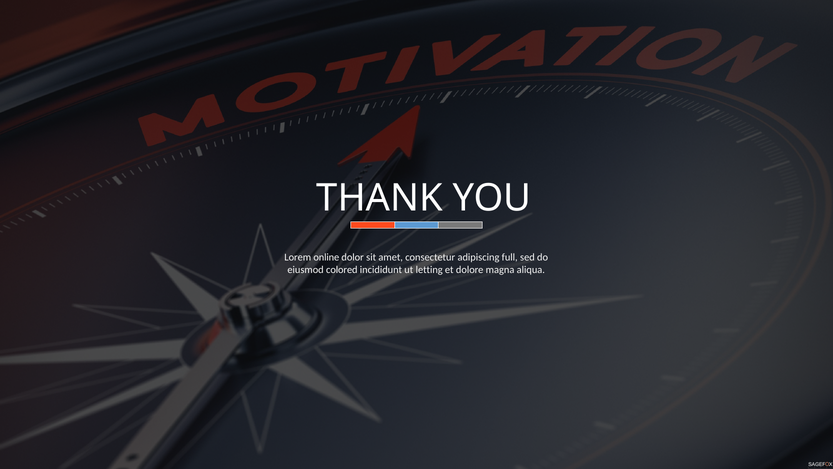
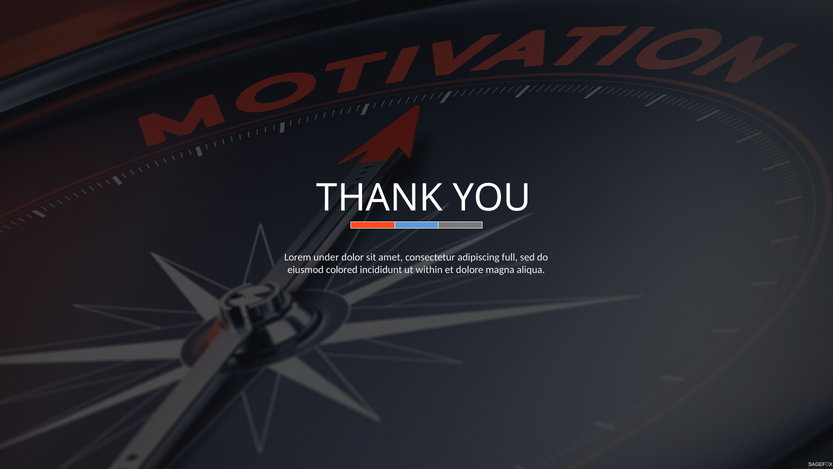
online: online -> under (326, 257)
letting: letting -> within (429, 270)
